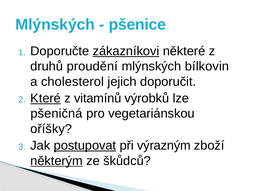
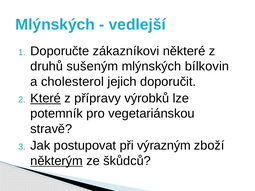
pšenice: pšenice -> vedlejší (137, 25)
zákazníkovi underline: present -> none (126, 51)
proudění: proudění -> sušeným (92, 66)
vitamínů: vitamínů -> přípravy (98, 98)
pšeničná: pšeničná -> potemník (57, 114)
oříšky: oříšky -> stravě (51, 129)
postupovat underline: present -> none (85, 146)
